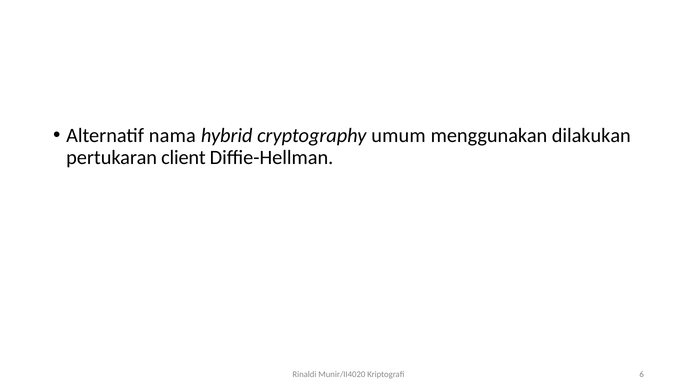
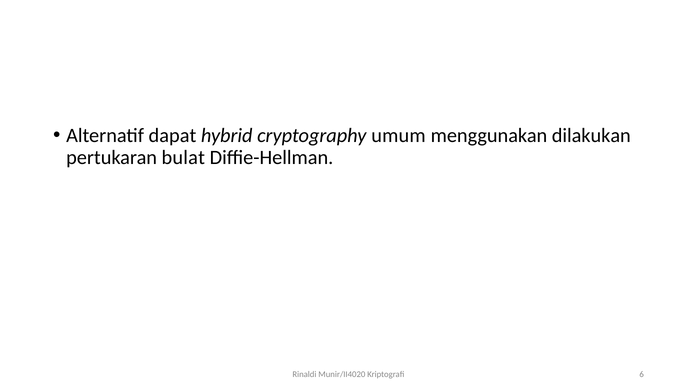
nama: nama -> dapat (172, 135)
client: client -> bulat (183, 157)
